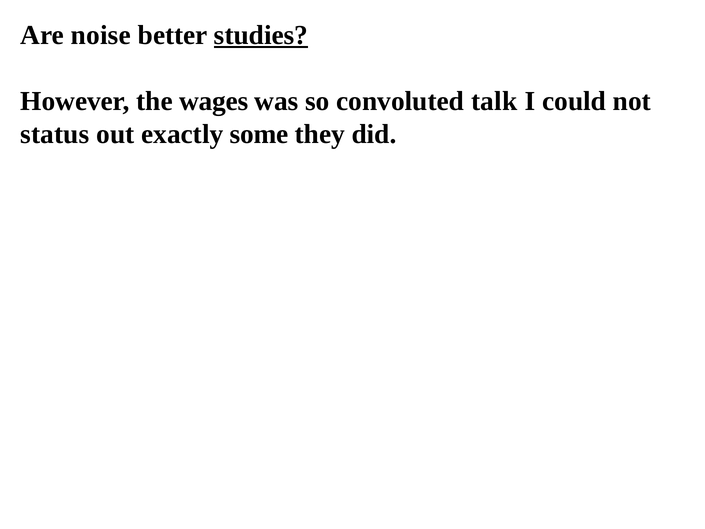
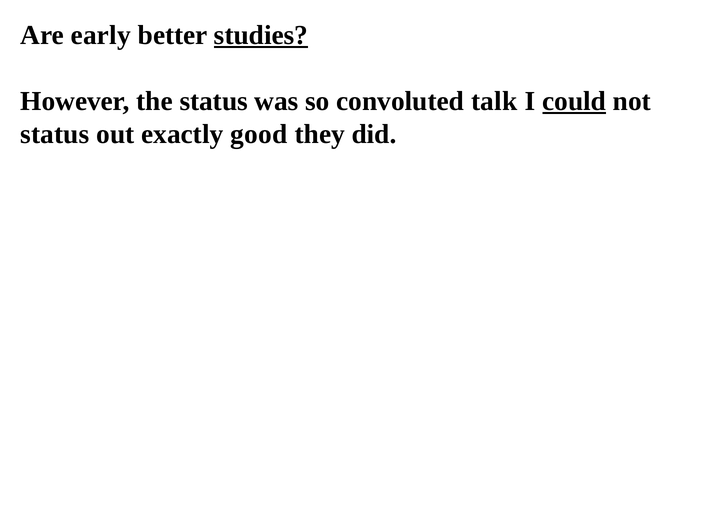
noise: noise -> early (101, 35)
the wages: wages -> status (214, 101)
could underline: none -> present (574, 101)
some: some -> good (259, 134)
